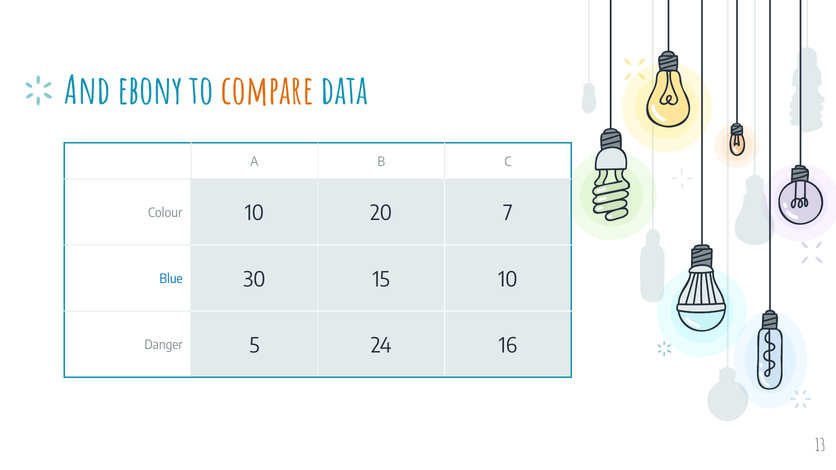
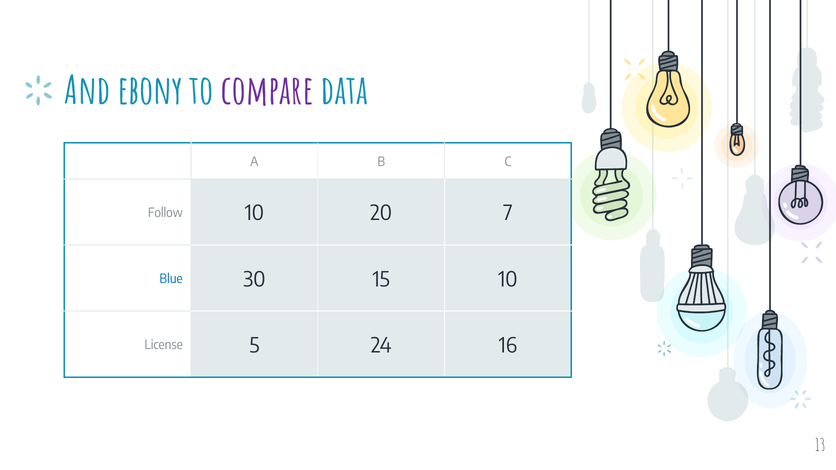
compare colour: orange -> purple (267, 91)
Colour: Colour -> Follow (165, 213)
Danger: Danger -> License (164, 345)
